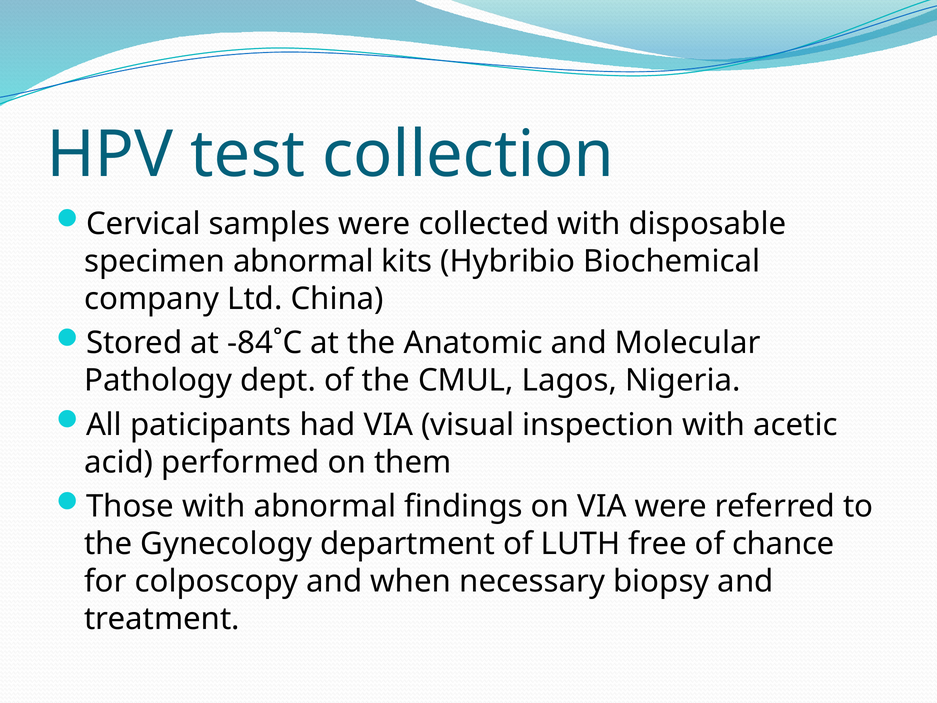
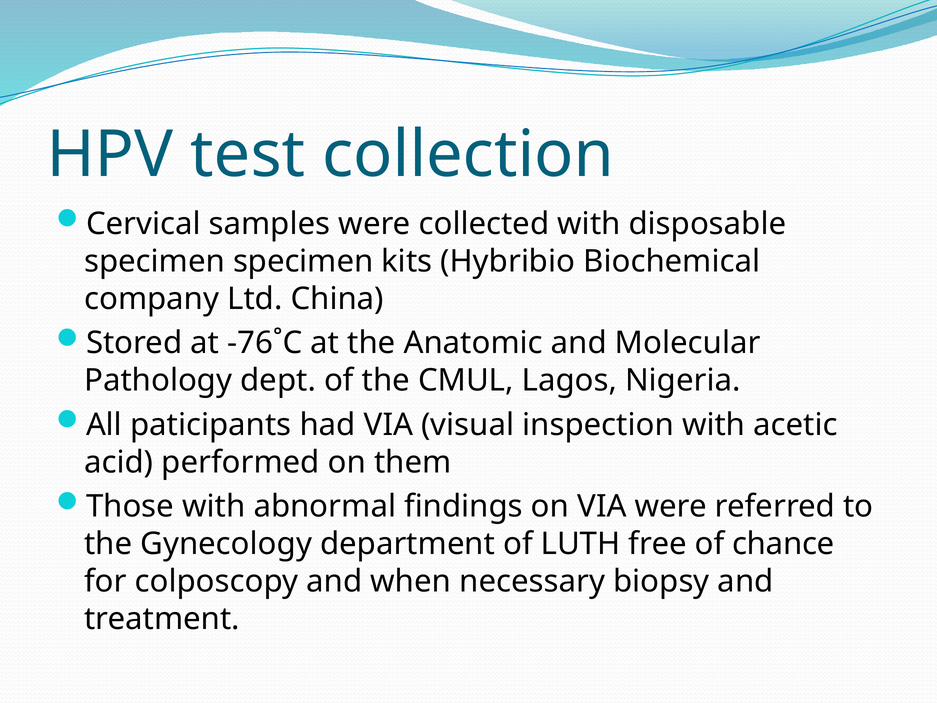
specimen abnormal: abnormal -> specimen (303, 261)
-84˚C: -84˚C -> -76˚C (265, 343)
